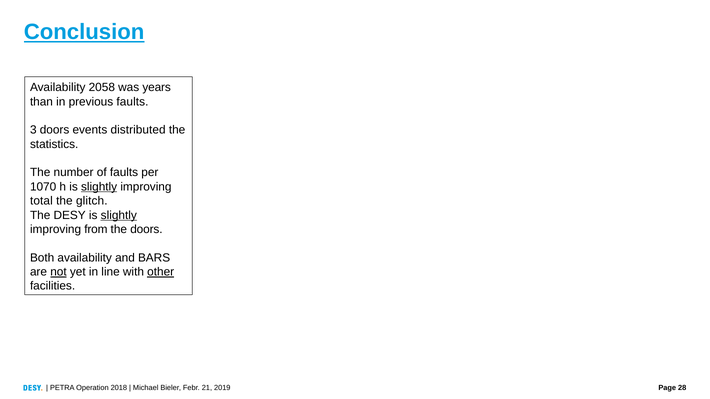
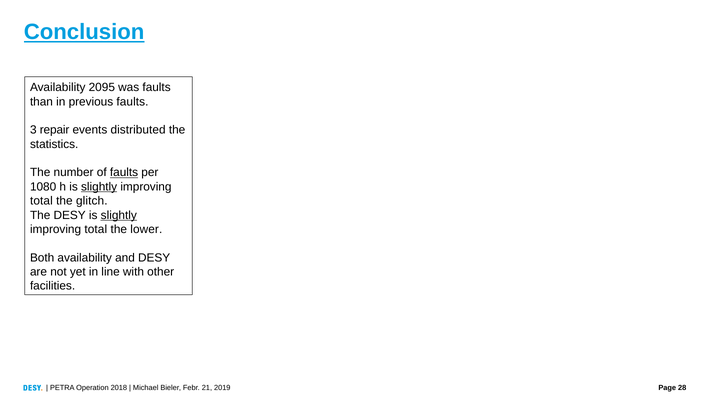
2058: 2058 -> 2095 (102, 88)
was years: years -> faults (157, 88)
3 doors: doors -> repair (55, 130)
faults underline: none -> present (124, 173)
1070: 1070 -> 1080 (43, 187)
from: from -> total (96, 230)
the doors: doors -> lower (146, 230)
and BARS: BARS -> DESY (154, 258)
not underline: present -> none (59, 272)
other underline: present -> none (161, 272)
